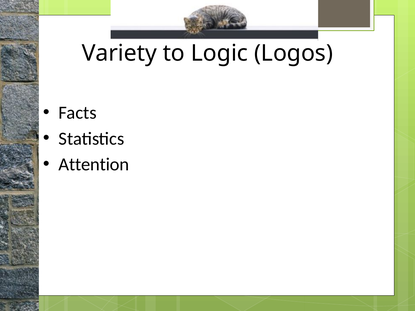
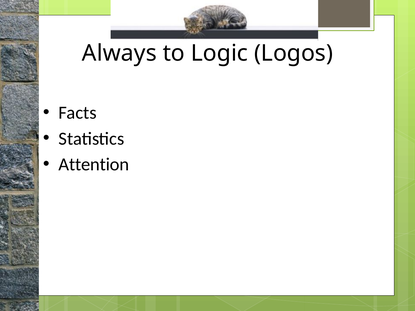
Variety: Variety -> Always (119, 53)
